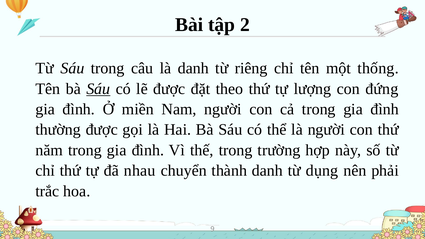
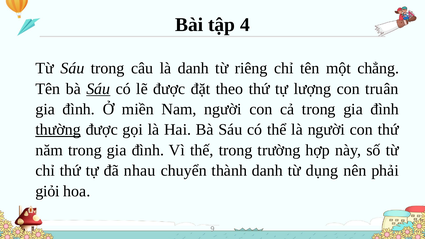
2: 2 -> 4 (245, 25)
thống: thống -> chẳng (378, 68)
đứng: đứng -> truân (382, 89)
thường underline: none -> present (58, 130)
trắc: trắc -> giỏi (47, 191)
